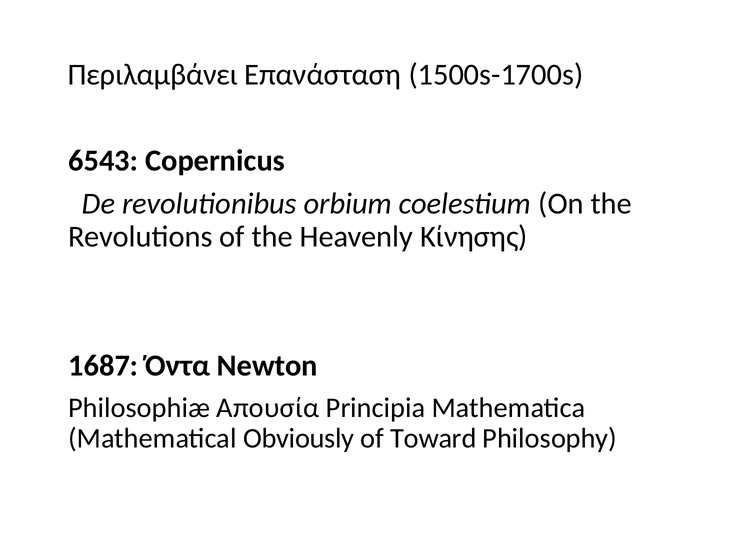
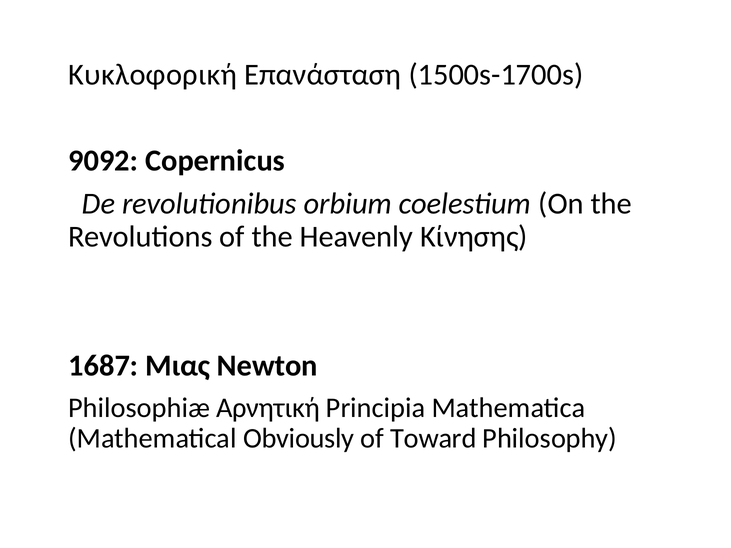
Περιλαμβάνει: Περιλαμβάνει -> Κυκλοφορική (153, 75)
6543: 6543 -> 9092 (103, 161)
Όντα: Όντα -> Μιας (178, 366)
Απουσία: Απουσία -> Αρνητική (268, 408)
